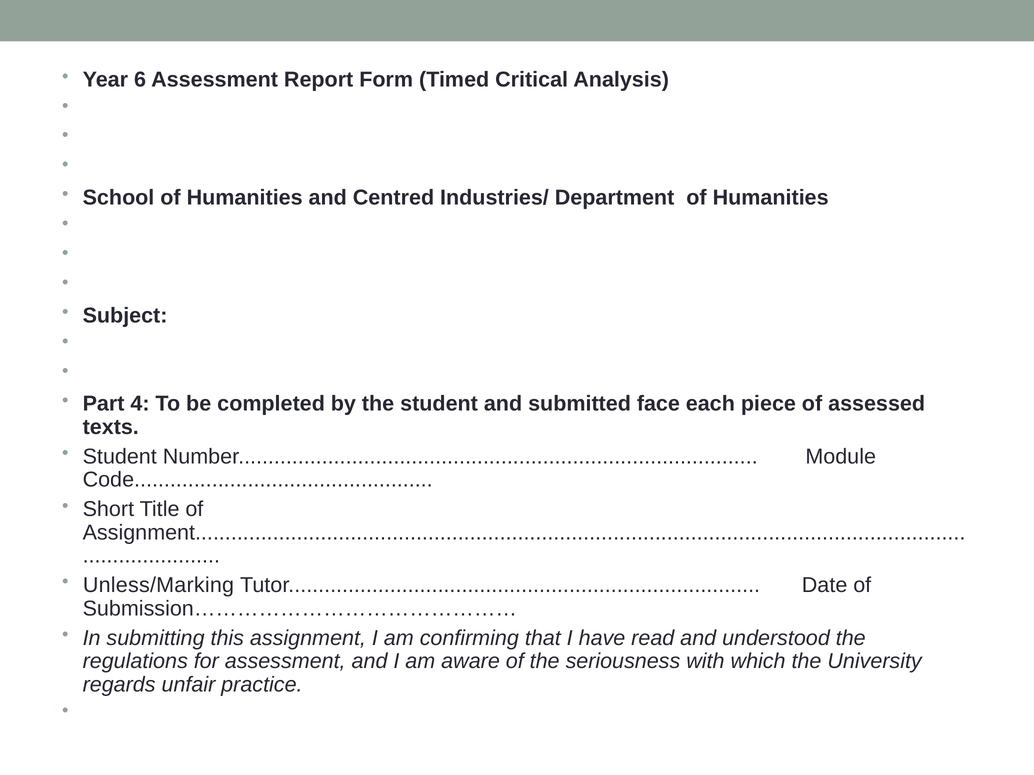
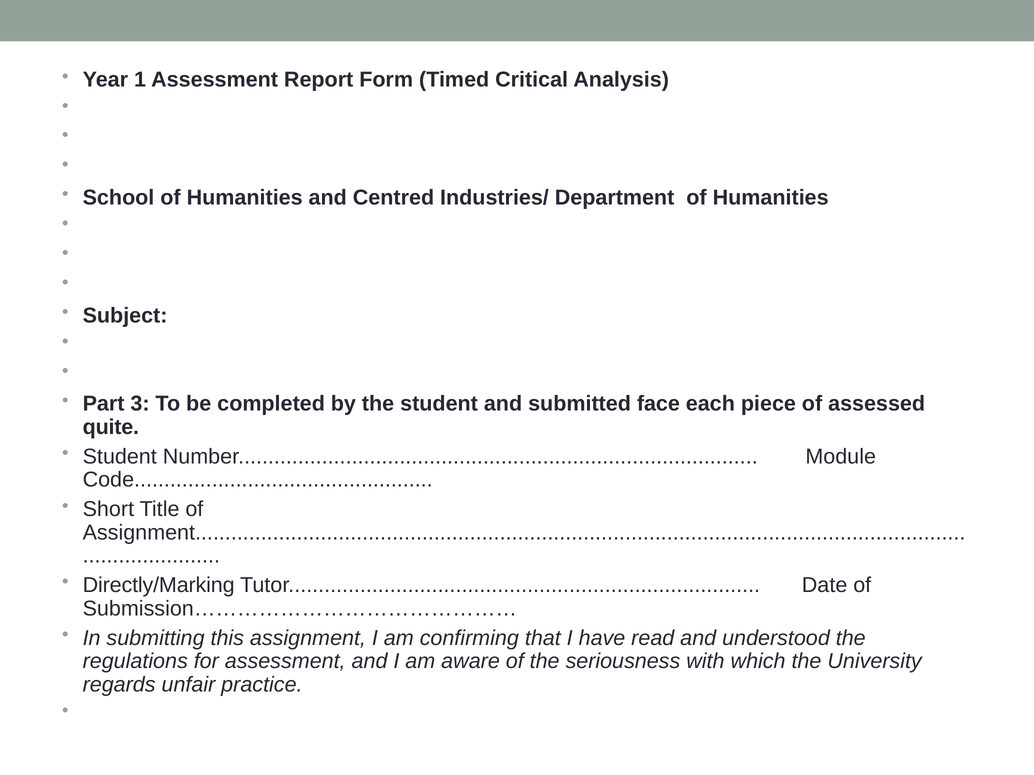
6: 6 -> 1 (140, 80)
4: 4 -> 3 (140, 404)
texts: texts -> quite (111, 427)
Unless/Marking: Unless/Marking -> Directly/Marking (159, 586)
